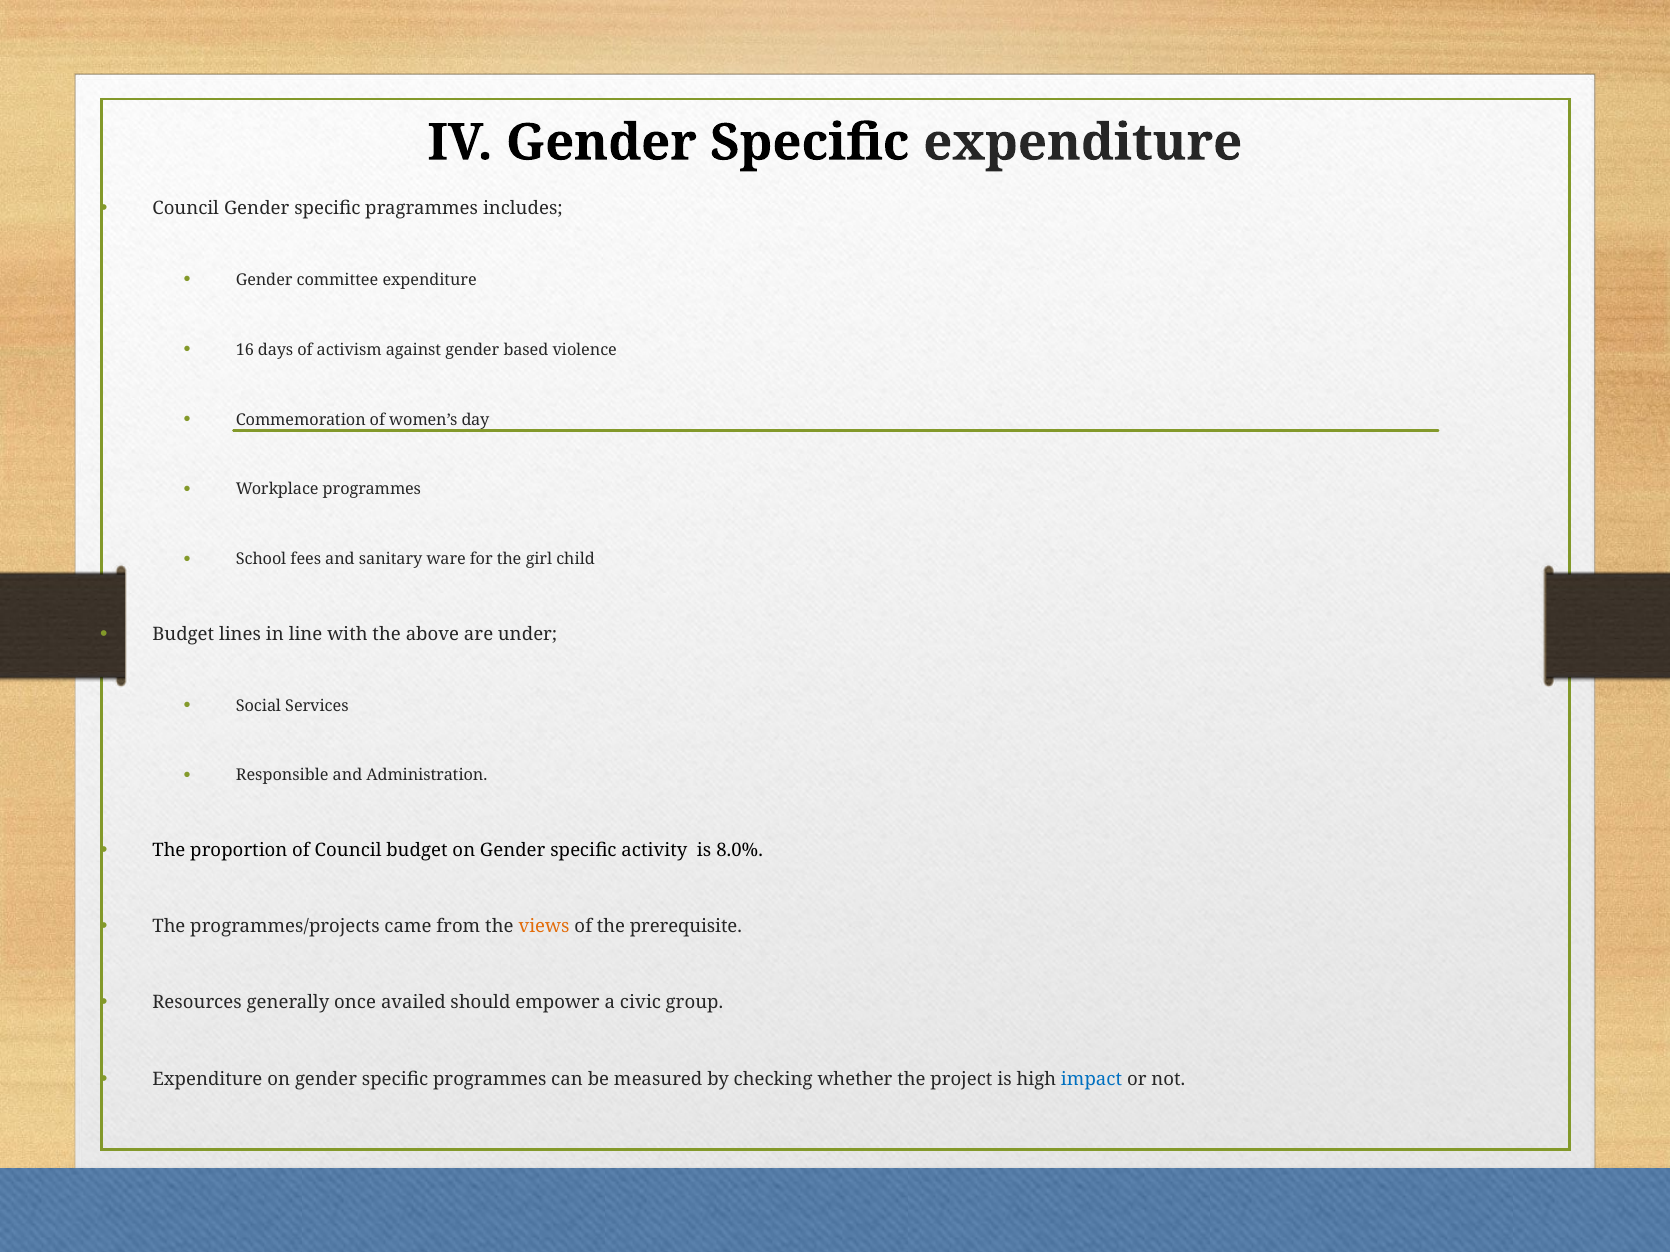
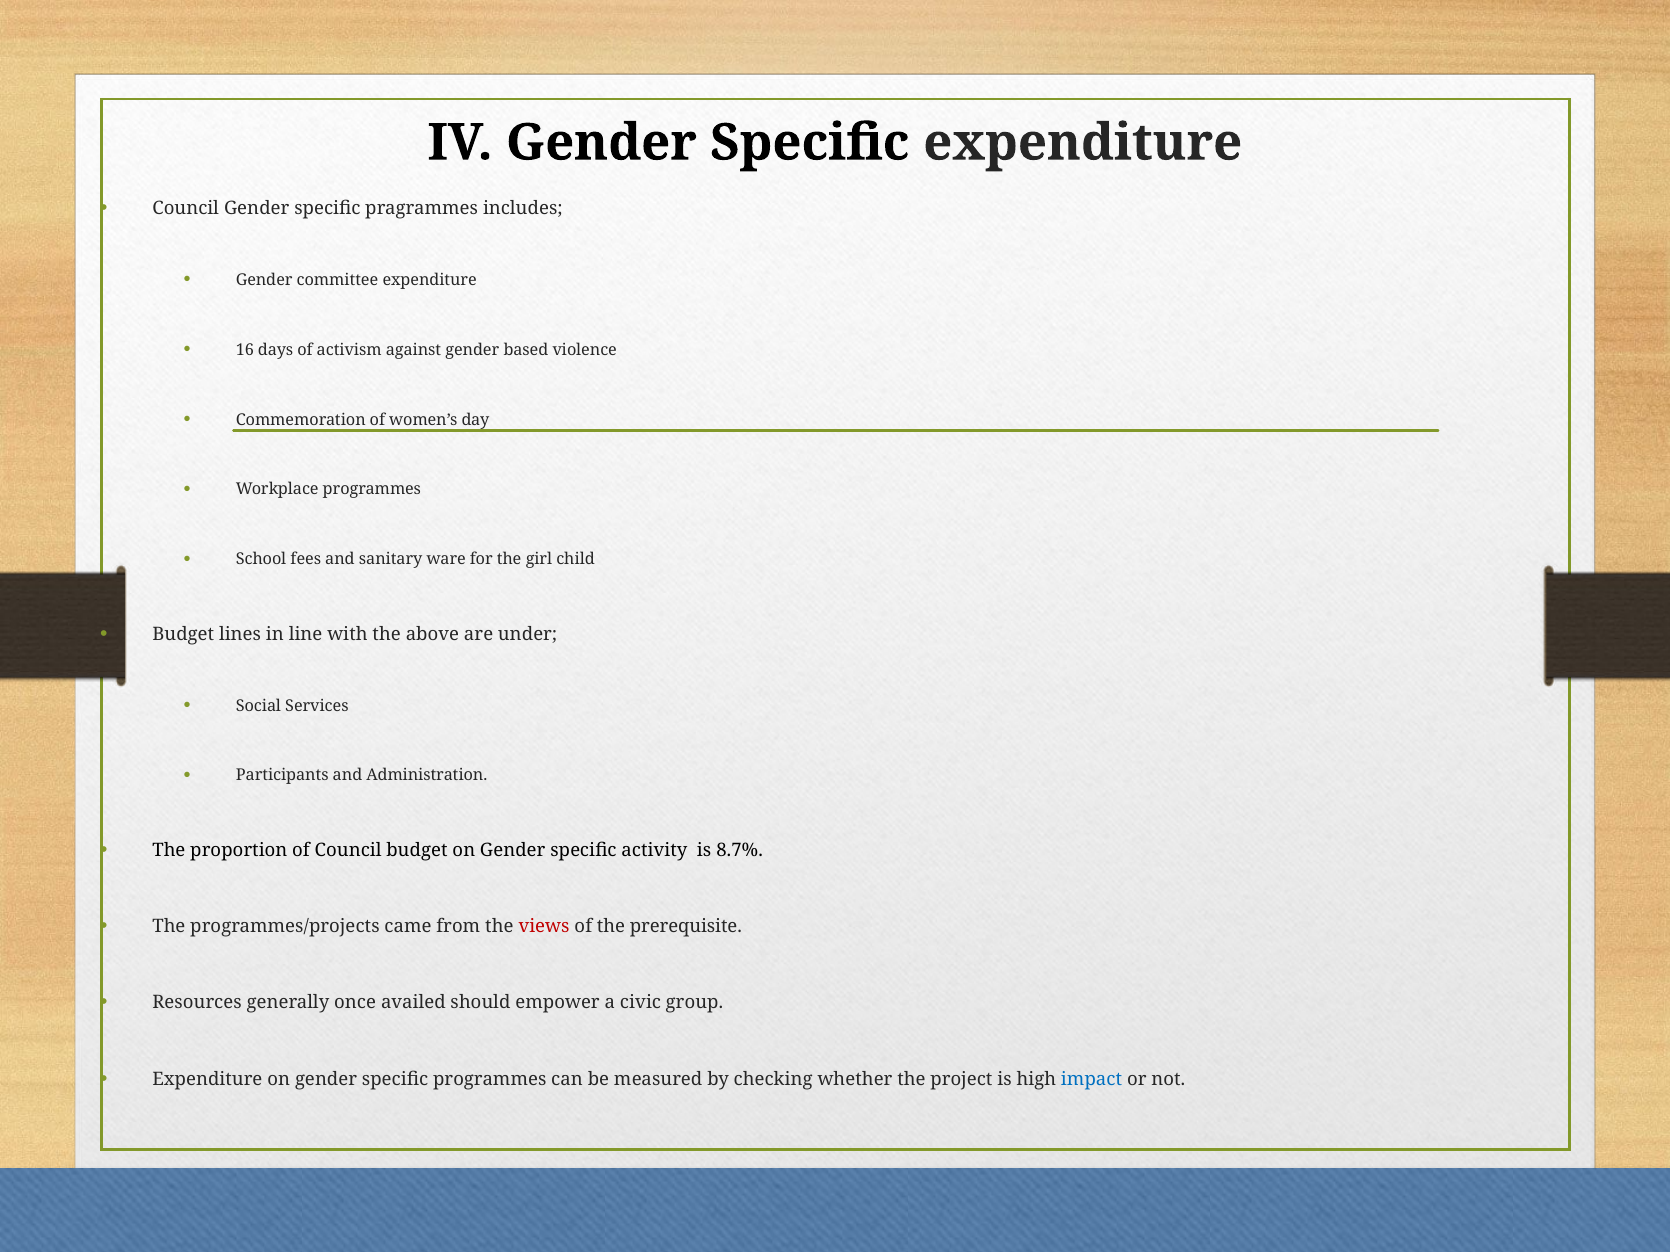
Responsible: Responsible -> Participants (282, 776)
8.0%: 8.0% -> 8.7% (740, 851)
views colour: orange -> red (544, 927)
